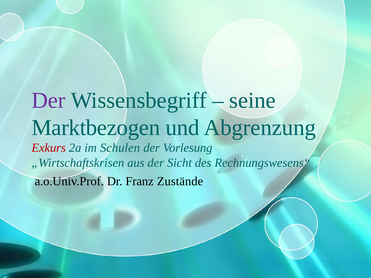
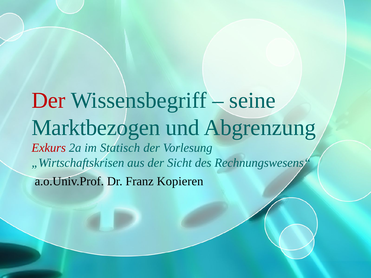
Der colour: purple -> red (49, 101)
Schulen: Schulen -> Statisch (120, 148)
Zustände: Zustände -> Kopieren (180, 181)
